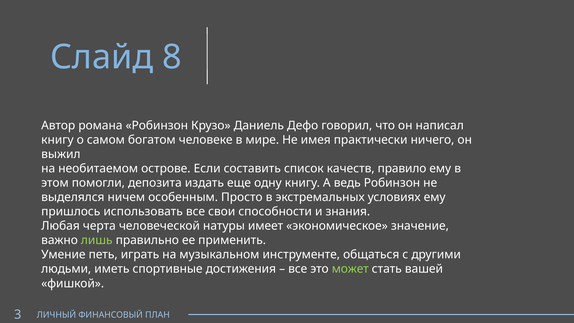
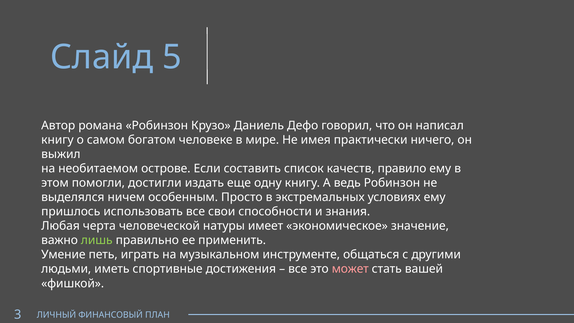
8: 8 -> 5 (172, 57)
депозита: депозита -> достигли (155, 183)
может colour: light green -> pink (350, 269)
